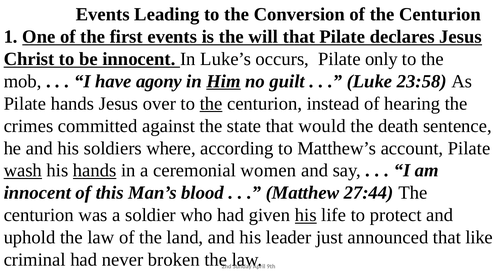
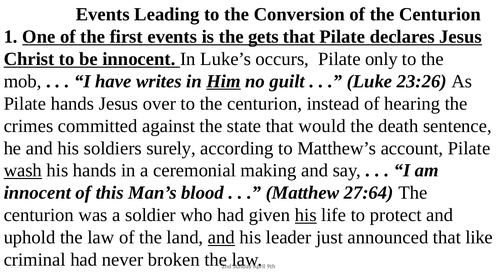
will: will -> gets (263, 37)
agony: agony -> writes (159, 81)
23:58: 23:58 -> 23:26 (422, 81)
the underline: present -> none (211, 104)
where: where -> surely (171, 148)
hands underline: present -> none (95, 171)
women: women -> making (269, 171)
27:44: 27:44 -> 27:64 (369, 193)
and underline: none -> present (221, 238)
